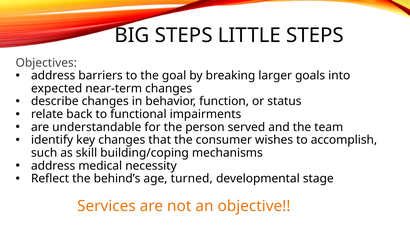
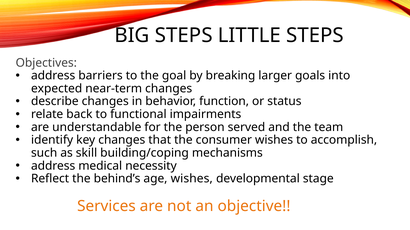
age turned: turned -> wishes (192, 179)
